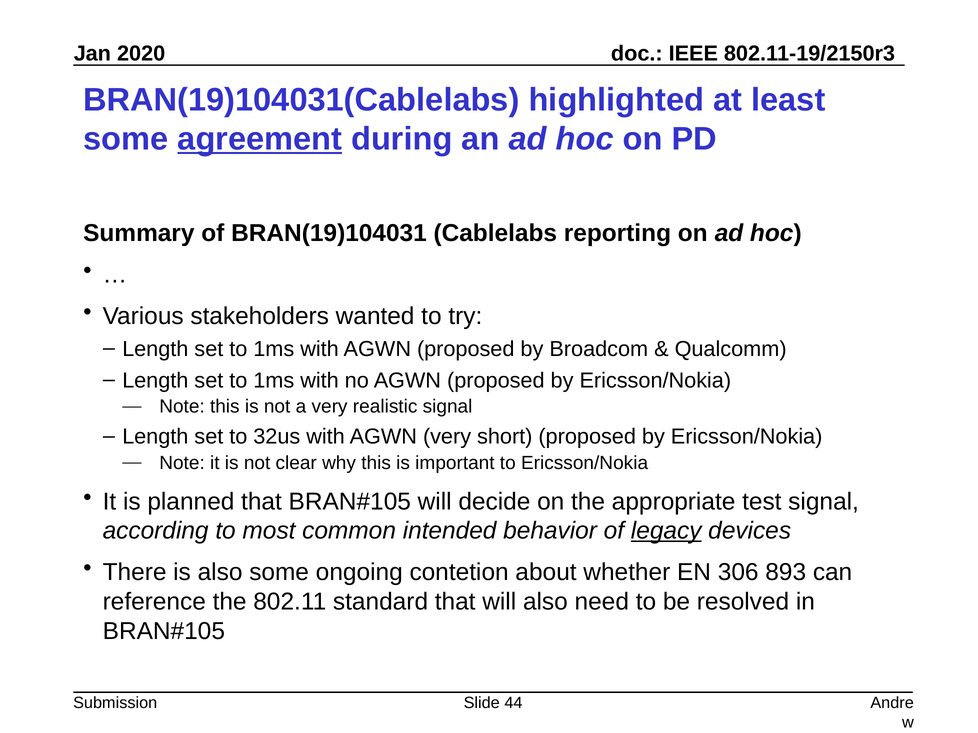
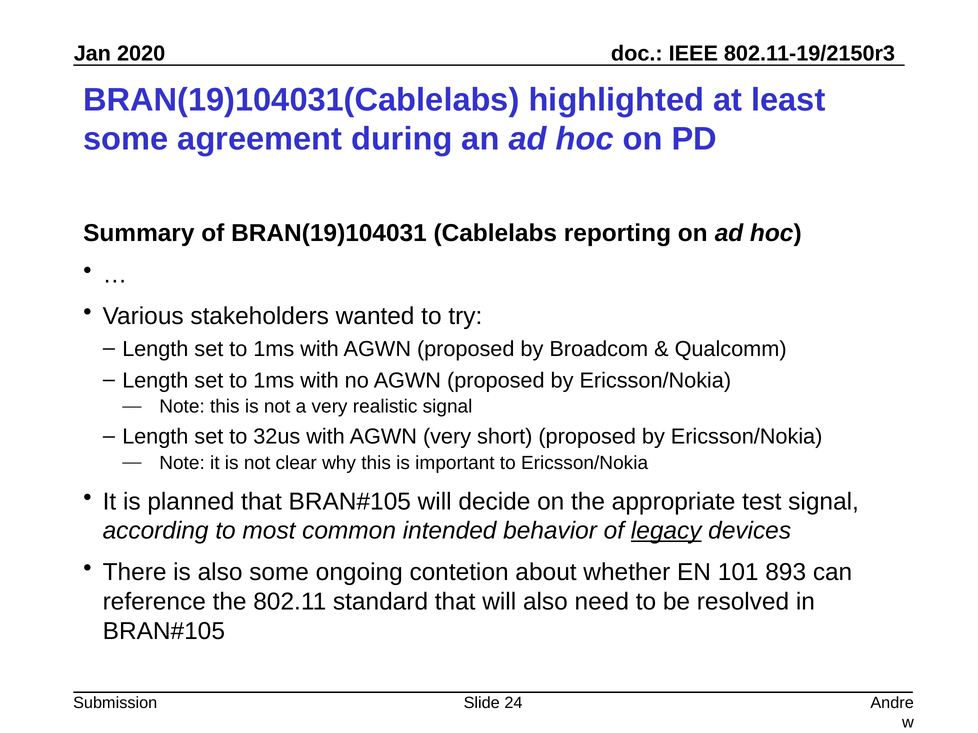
agreement underline: present -> none (260, 139)
306: 306 -> 101 (738, 573)
44: 44 -> 24 (513, 703)
